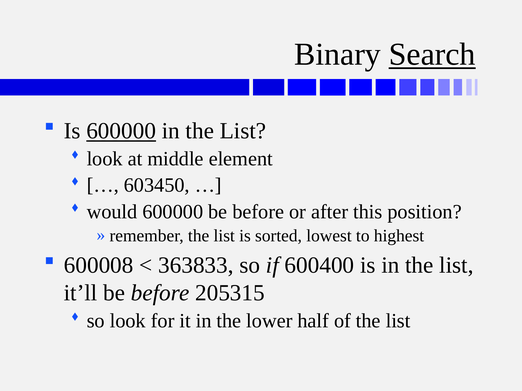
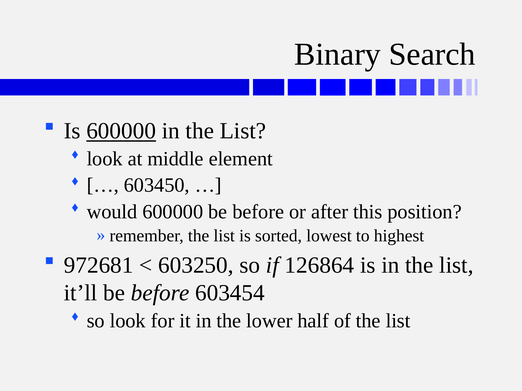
Search underline: present -> none (432, 54)
600008: 600008 -> 972681 (99, 266)
363833: 363833 -> 603250 (196, 266)
600400: 600400 -> 126864 (319, 266)
205315: 205315 -> 603454 (230, 293)
